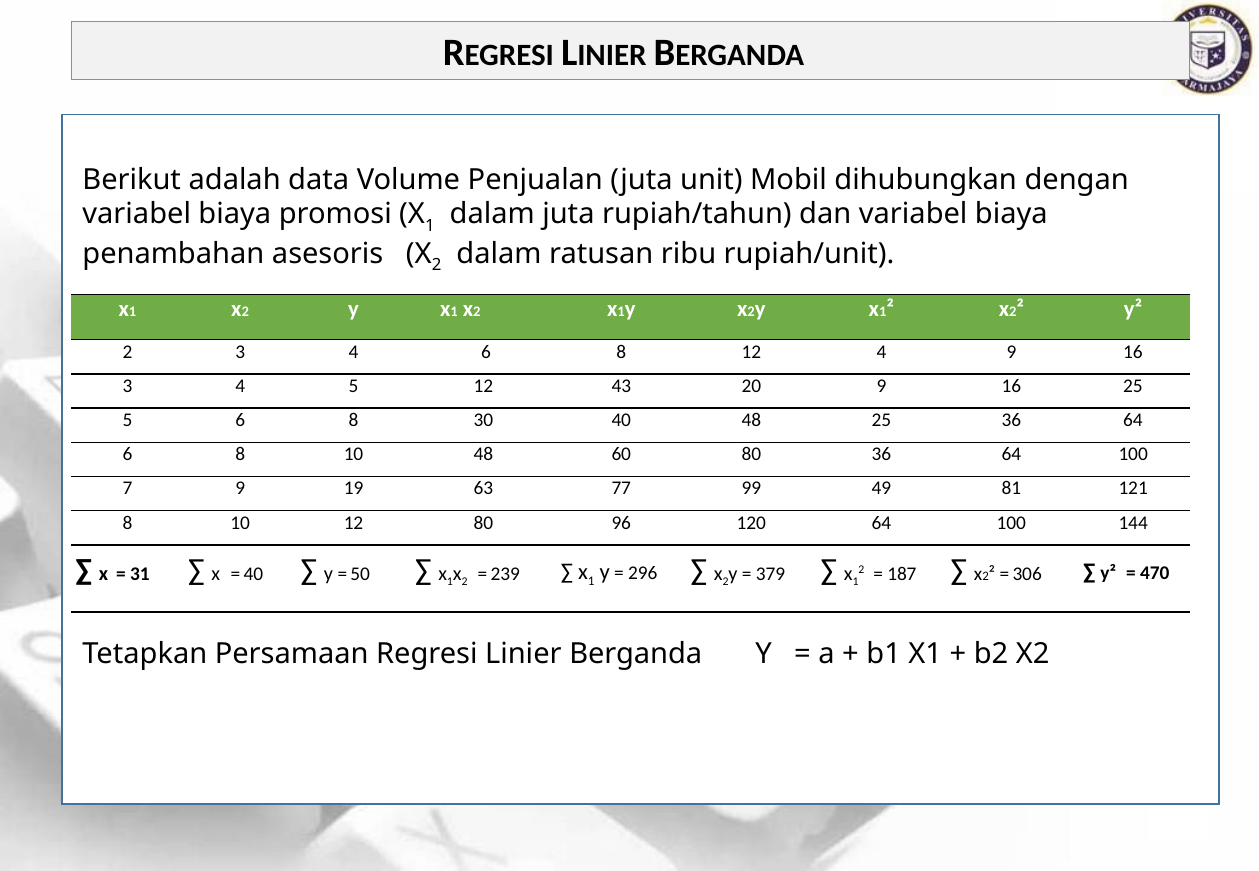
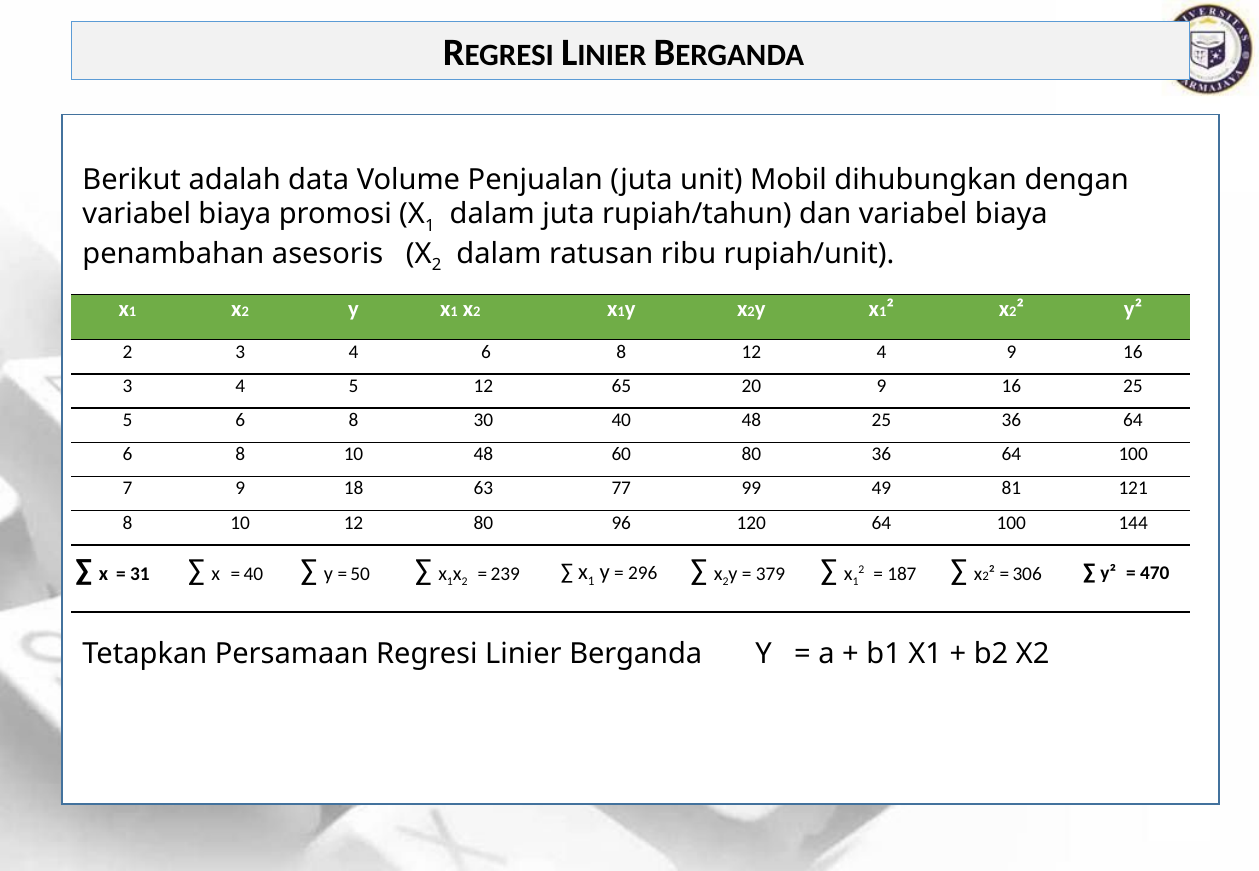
43: 43 -> 65 (621, 386)
19: 19 -> 18 (354, 489)
